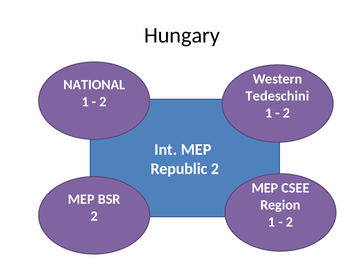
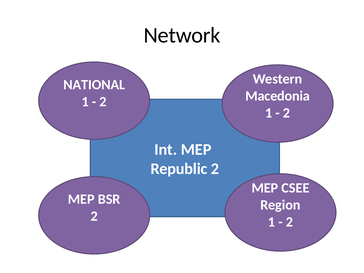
Hungary: Hungary -> Network (182, 35)
Tedeschini: Tedeschini -> Macedonia (278, 96)
